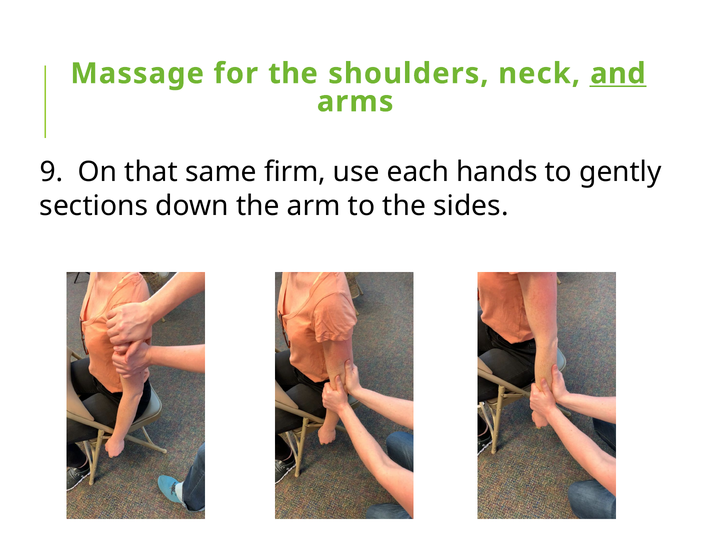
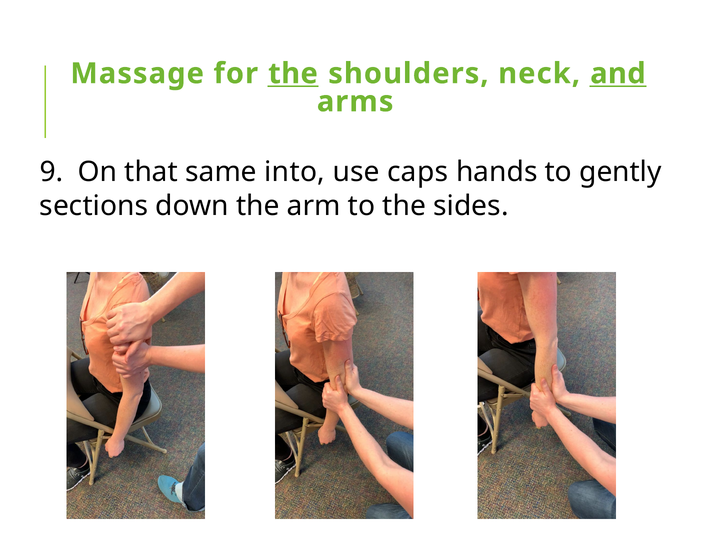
the underline: none -> present (293, 74)
firm: firm -> into (295, 172)
each: each -> caps (418, 172)
